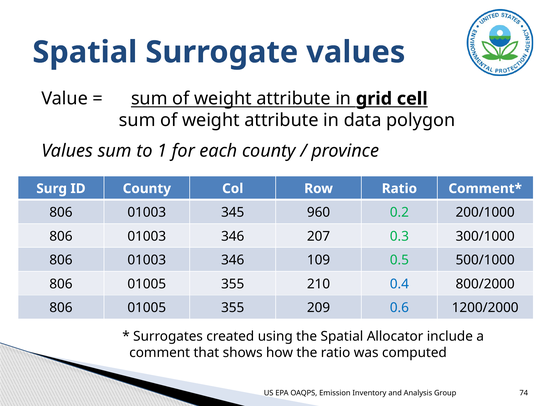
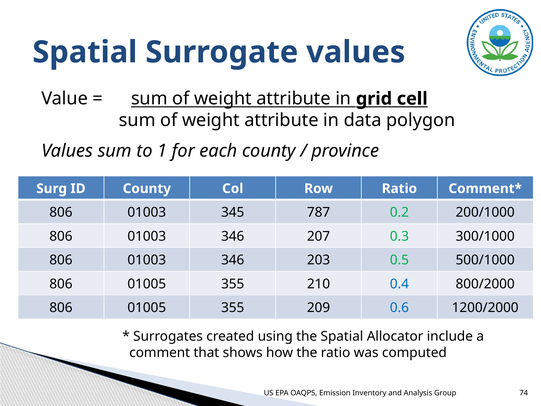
960: 960 -> 787 (319, 212)
109: 109 -> 203 (319, 260)
